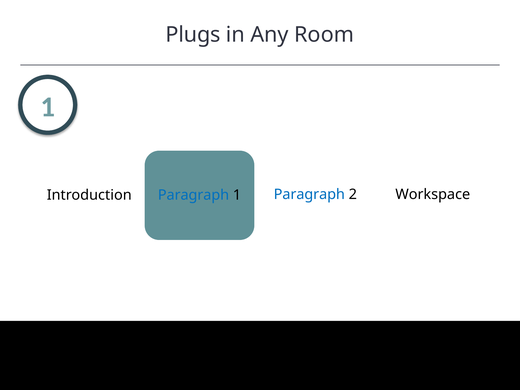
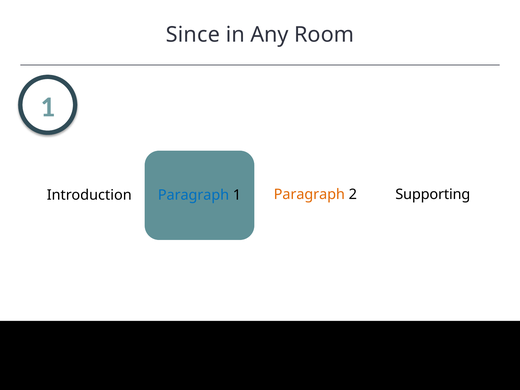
Plugs: Plugs -> Since (193, 35)
Paragraph colour: blue -> orange (309, 195)
Workspace: Workspace -> Supporting (433, 195)
